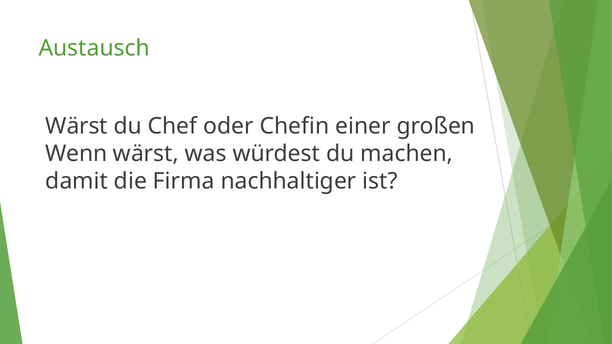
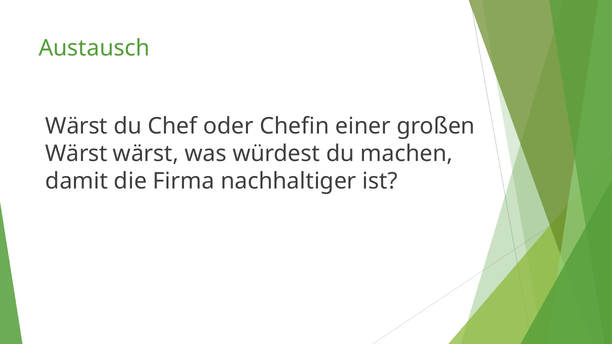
Wenn: Wenn -> Wärst (76, 154)
